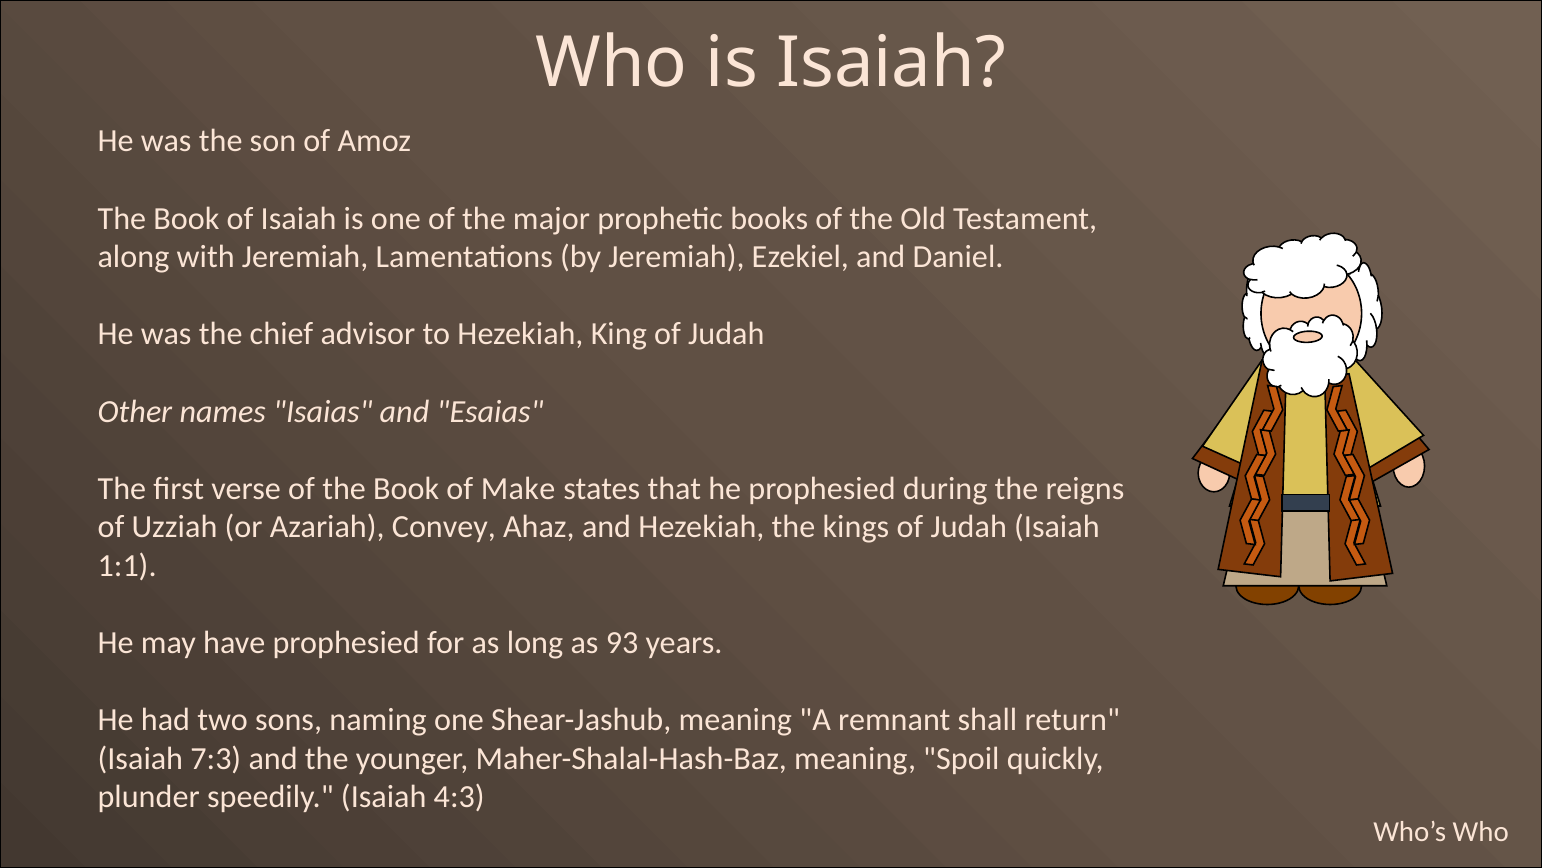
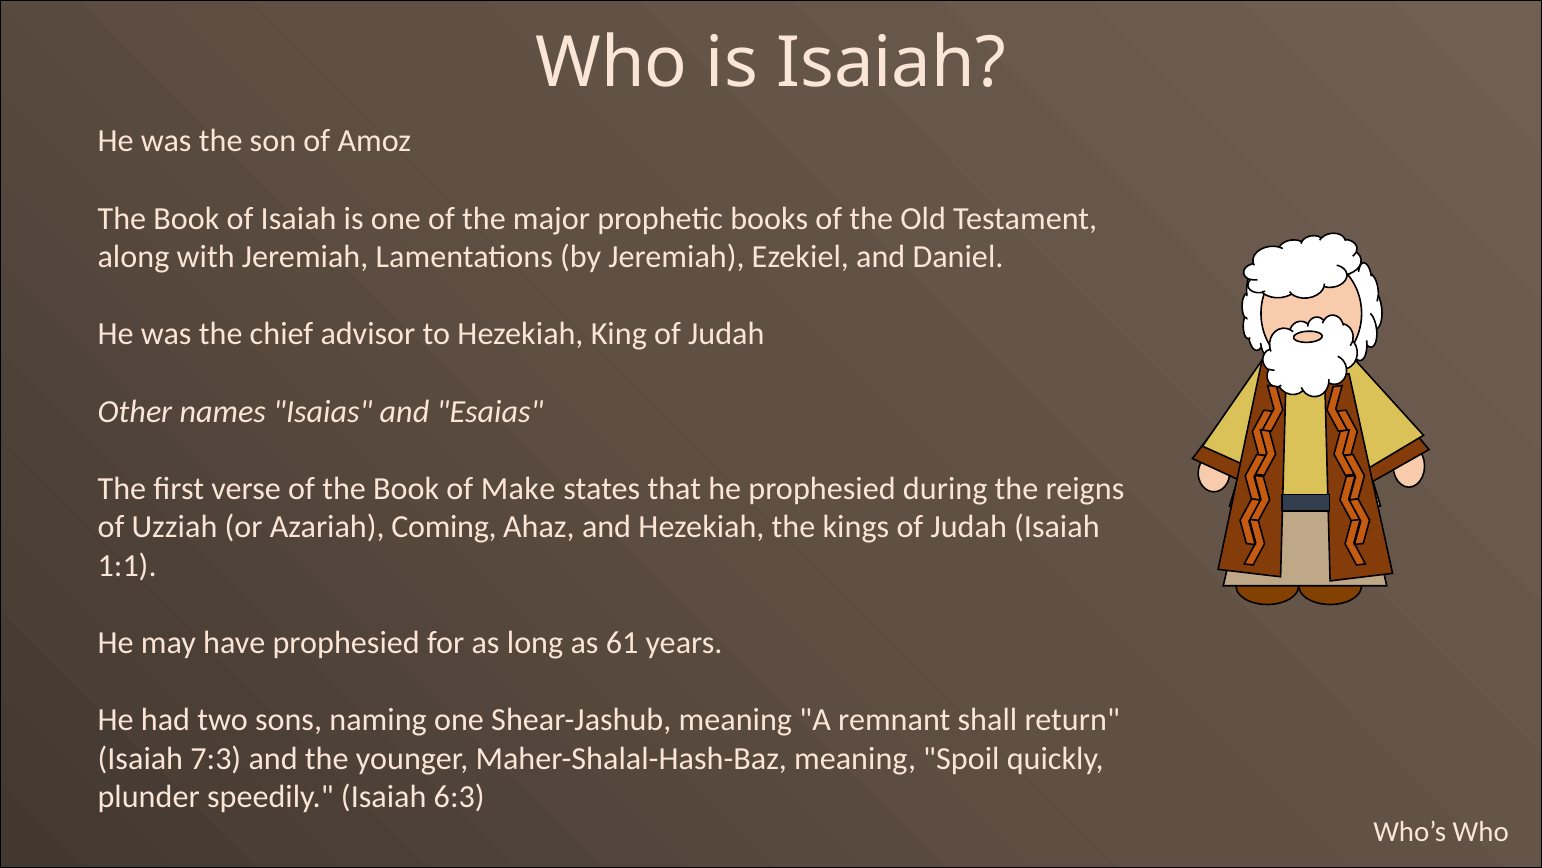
Convey: Convey -> Coming (444, 527)
93: 93 -> 61 (622, 642)
4:3: 4:3 -> 6:3 (459, 797)
